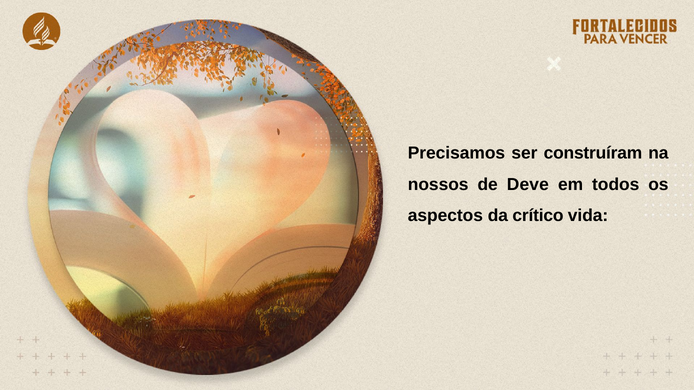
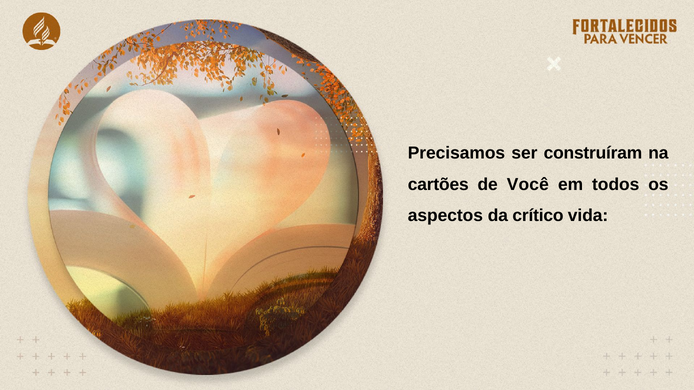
nossos: nossos -> cartões (438, 184)
Deve: Deve -> Você (528, 184)
